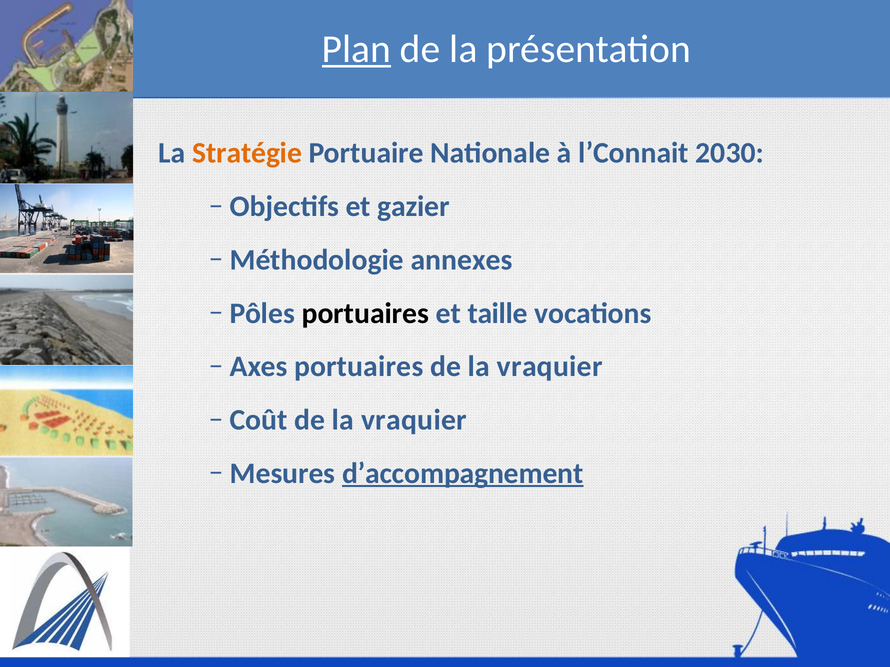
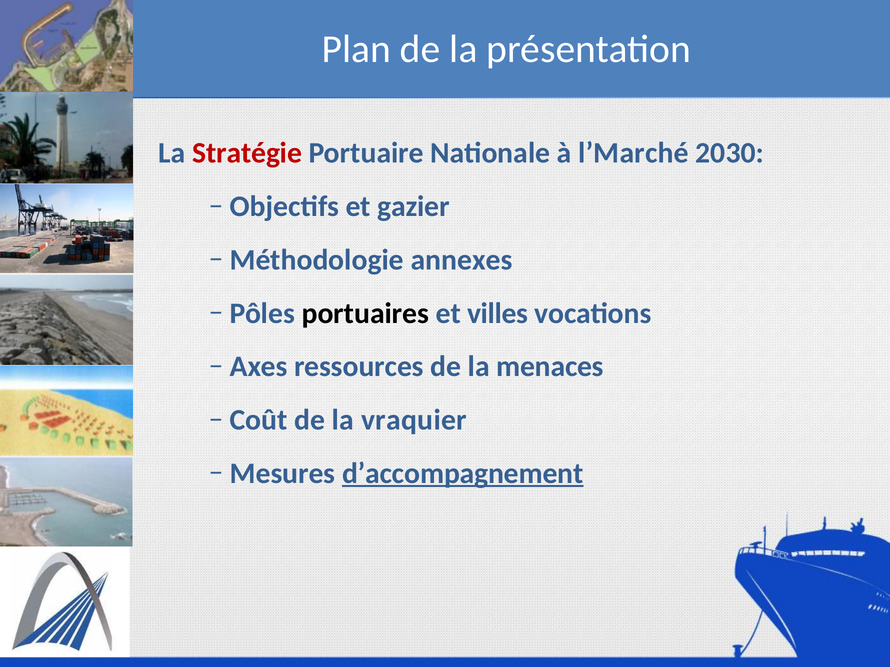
Plan underline: present -> none (357, 49)
Stratégie colour: orange -> red (247, 153)
l’Connait: l’Connait -> l’Marché (633, 153)
taille: taille -> villes (498, 313)
Axes portuaires: portuaires -> ressources (359, 367)
vraquier: vraquier -> menaces (550, 367)
